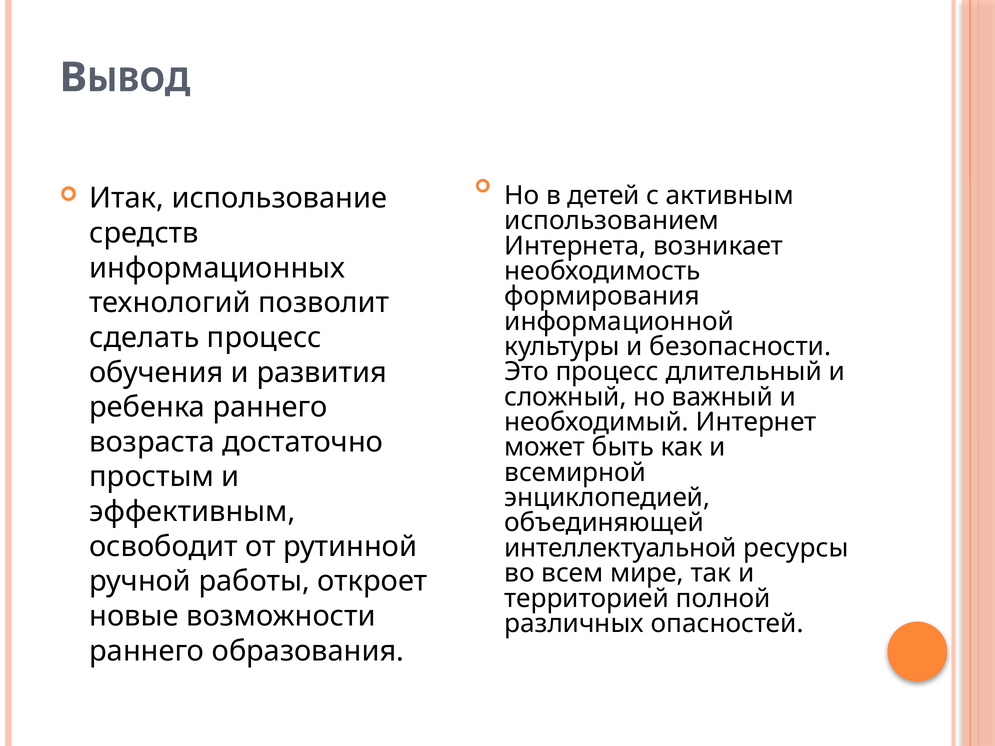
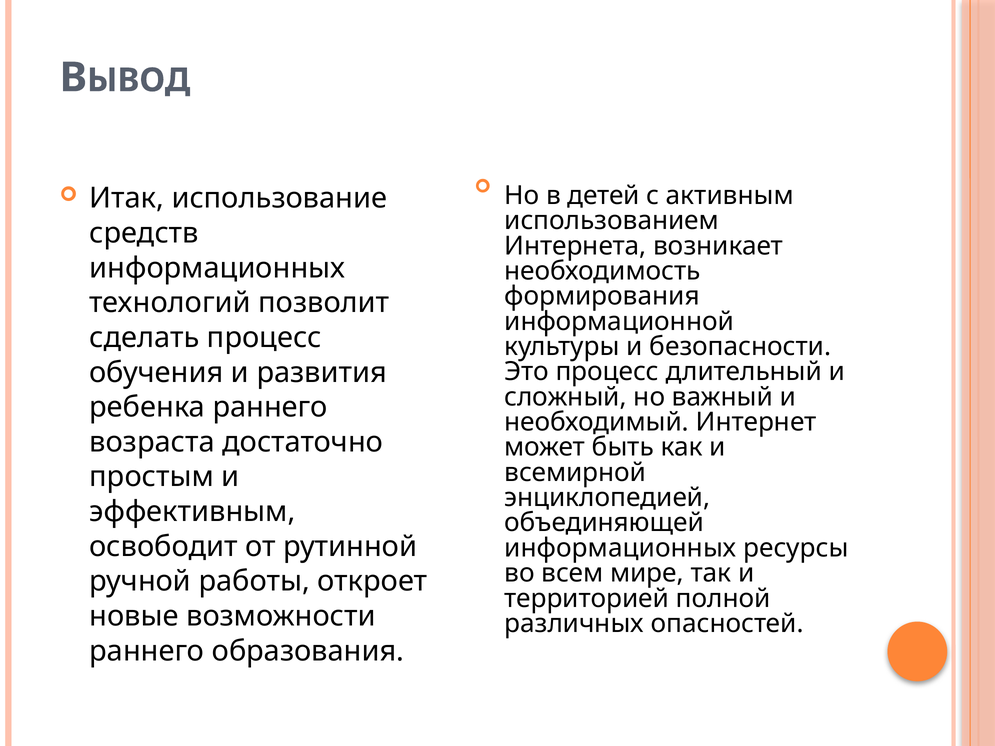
интеллектуальной: интеллектуальной -> информационных (620, 548)
